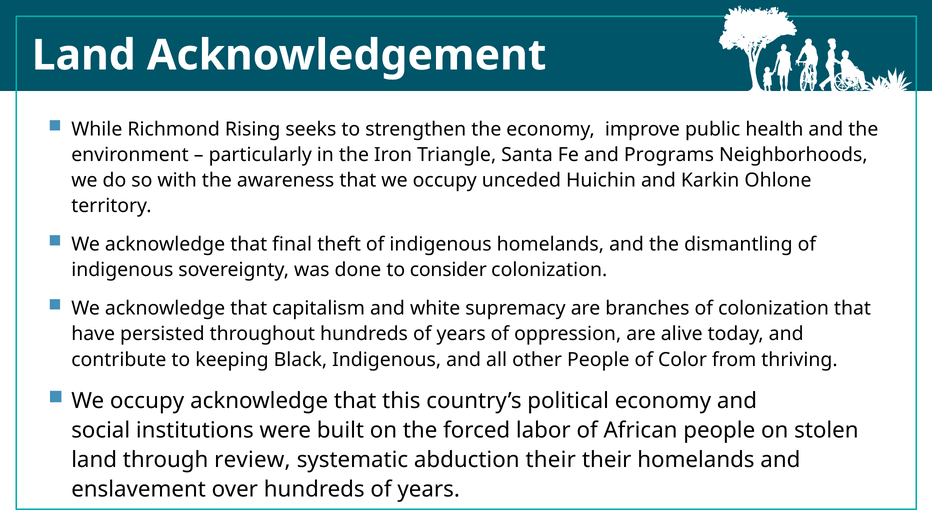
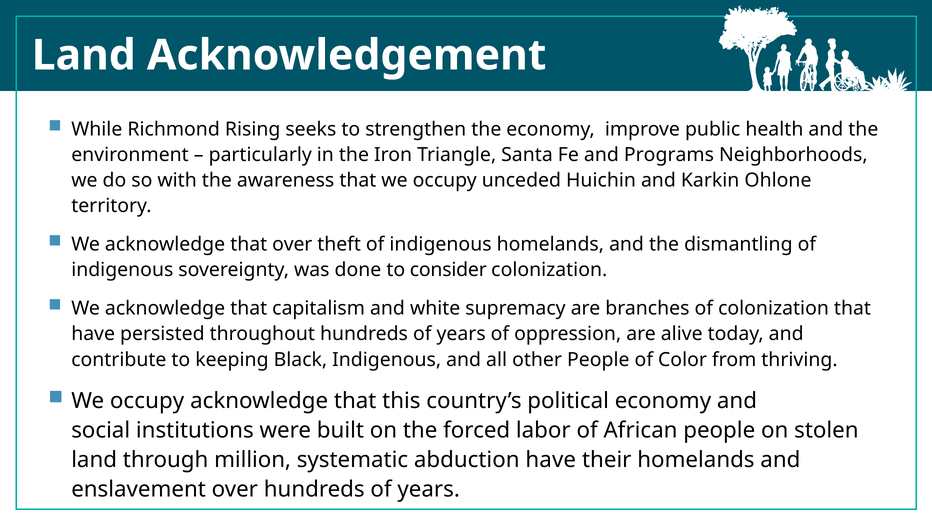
that final: final -> over (292, 245)
review: review -> million (253, 460)
abduction their: their -> have (551, 460)
